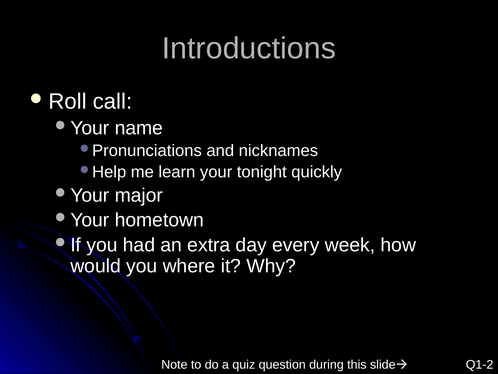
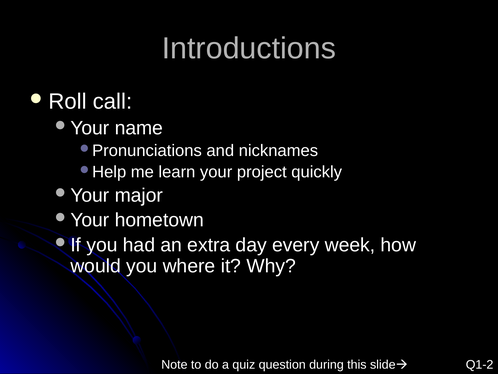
tonight: tonight -> project (262, 172)
